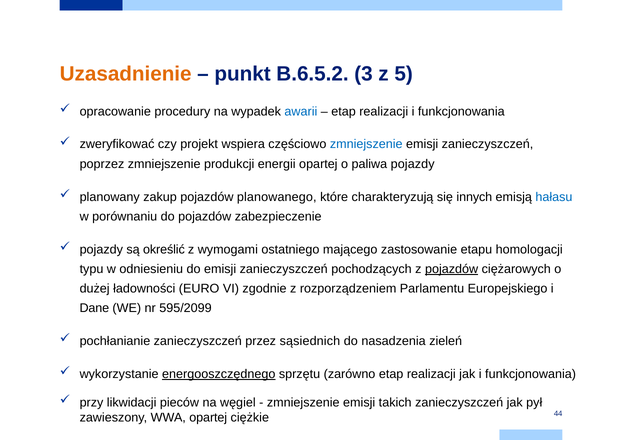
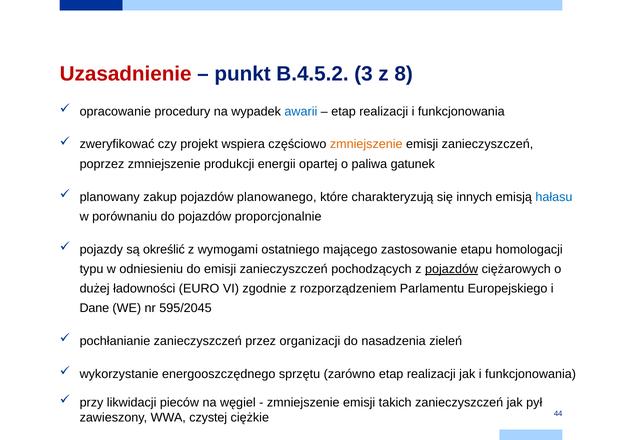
Uzasadnienie colour: orange -> red (126, 74)
B.6.5.2: B.6.5.2 -> B.4.5.2 (313, 74)
5: 5 -> 8 (404, 74)
zmniejszenie colour: blue -> orange (366, 144)
paliwa pojazdy: pojazdy -> gatunek (413, 164)
zabezpieczenie: zabezpieczenie -> proporcjonalnie (278, 216)
595/2099: 595/2099 -> 595/2045 (185, 308)
sąsiednich: sąsiednich -> organizacji (310, 341)
energooszczędnego underline: present -> none (219, 374)
WWA opartej: opartej -> czystej (208, 417)
